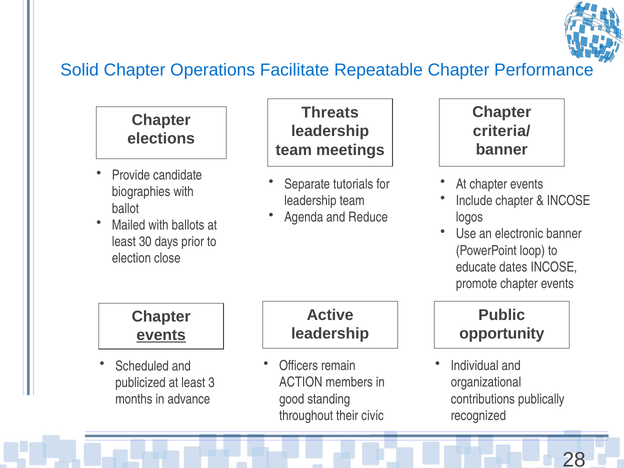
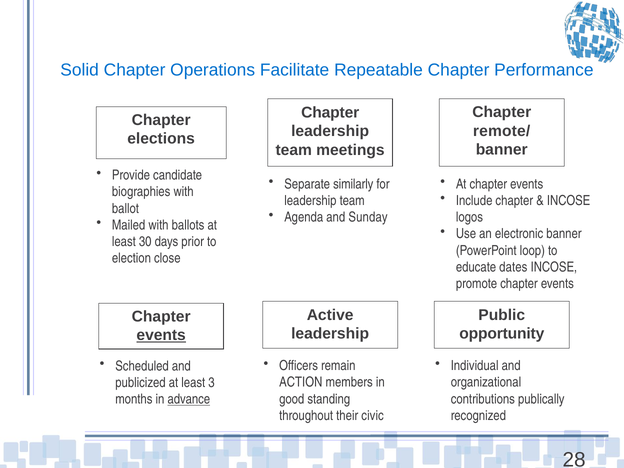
Threats: Threats -> Chapter (330, 112)
criteria/: criteria/ -> remote/ (502, 131)
tutorials: tutorials -> similarly (353, 184)
Reduce: Reduce -> Sunday (368, 217)
advance underline: none -> present (189, 399)
